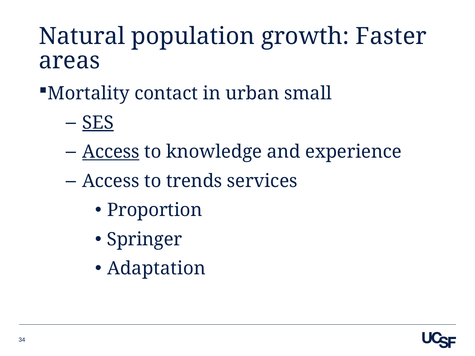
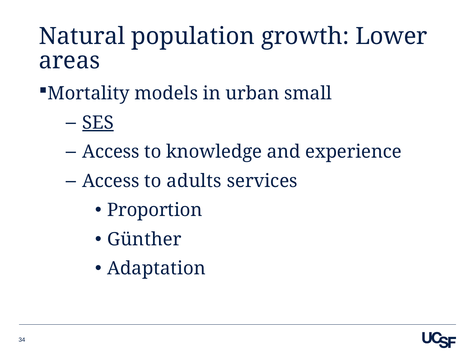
Faster: Faster -> Lower (391, 36)
contact: contact -> models (166, 94)
Access underline: present -> none (111, 152)
trends: trends -> adults (194, 181)
Springer: Springer -> Günther (144, 240)
